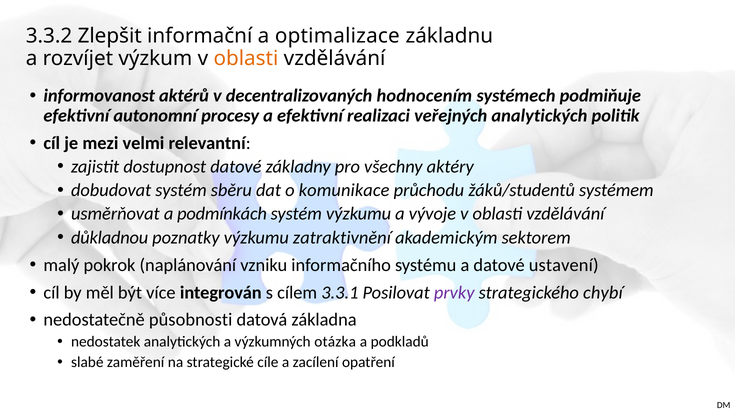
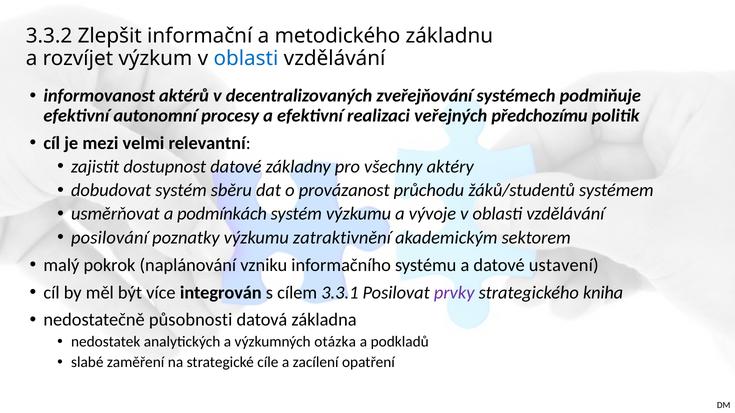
optimalizace: optimalizace -> metodického (338, 36)
oblasti colour: orange -> blue (246, 58)
hodnocením: hodnocením -> zveřejňování (424, 96)
veřejných analytických: analytických -> předchozímu (540, 116)
komunikace: komunikace -> provázanost (344, 190)
důkladnou: důkladnou -> posilování (109, 238)
chybí: chybí -> kniha (603, 293)
